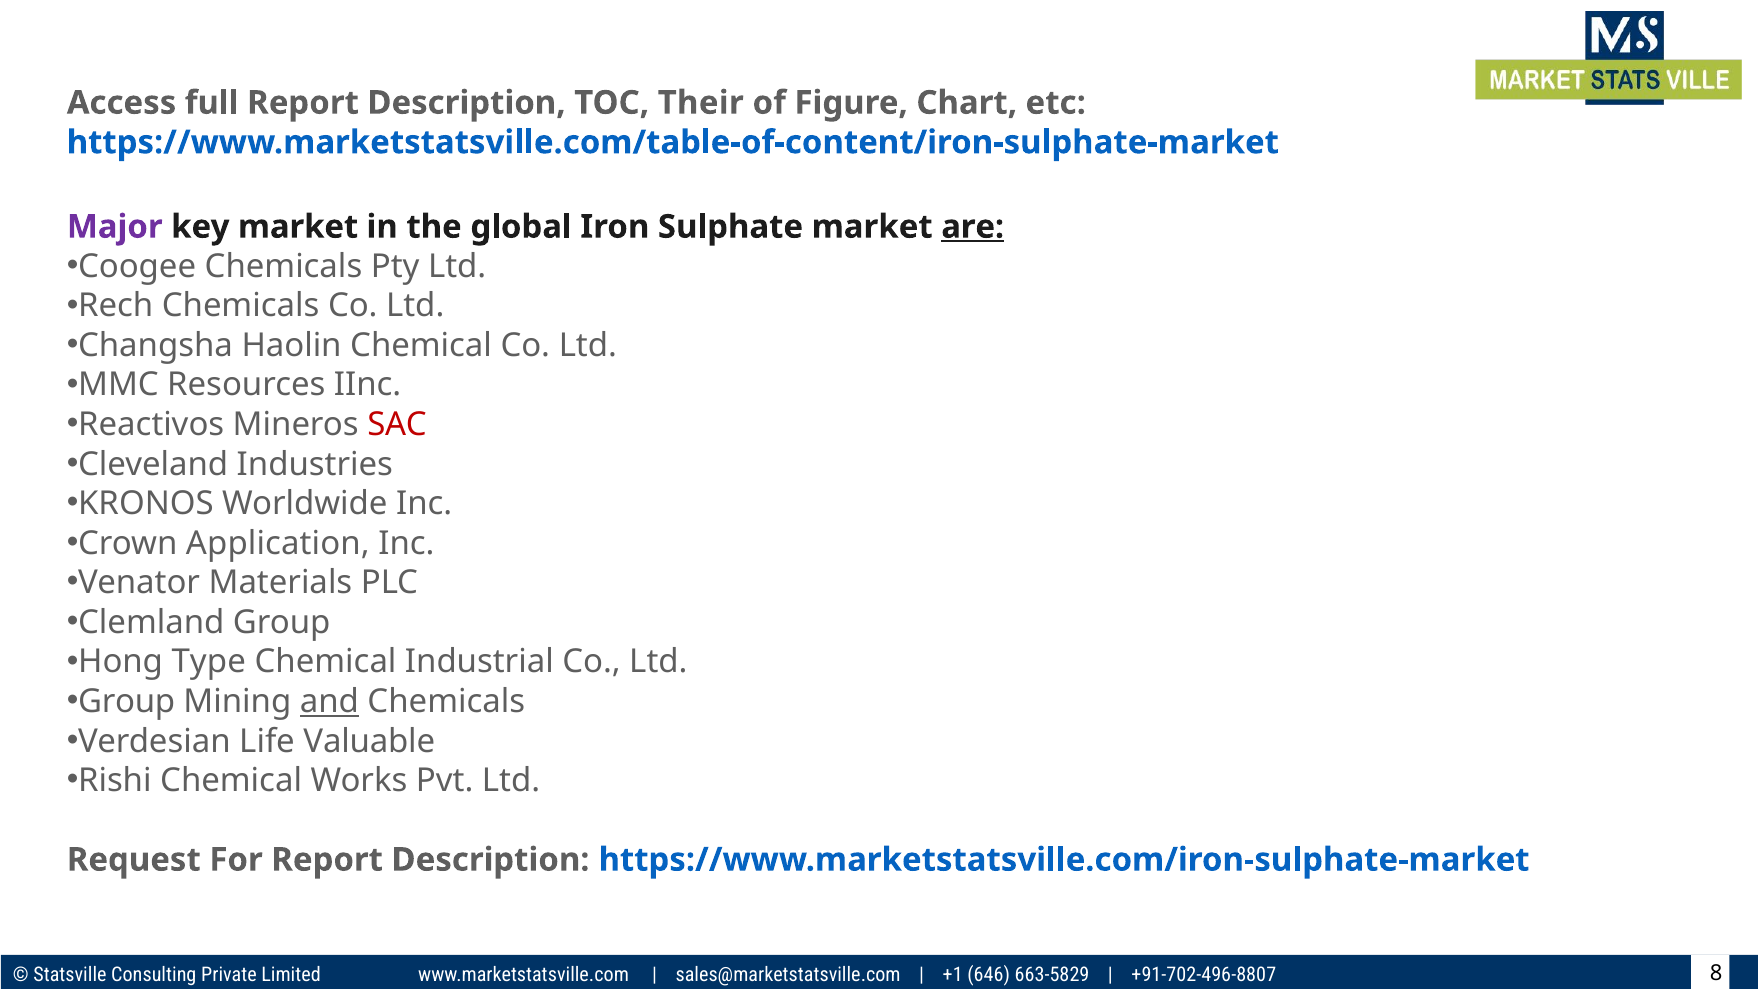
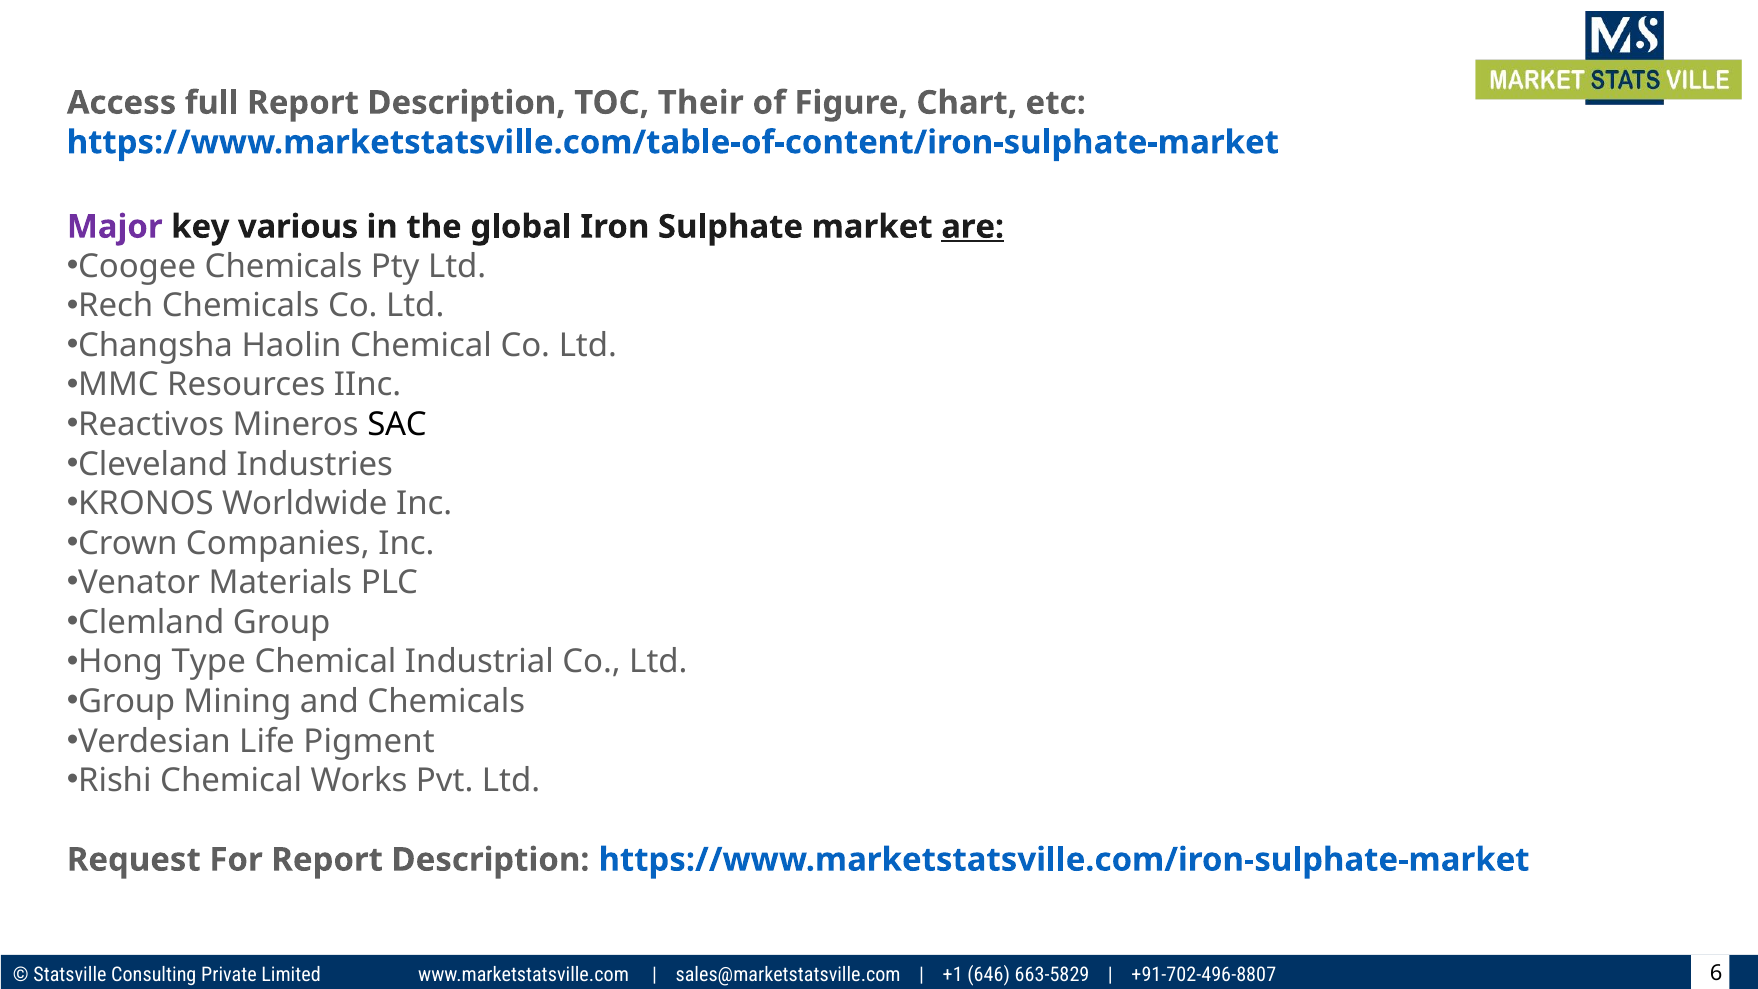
key market: market -> various (298, 227)
SAC colour: red -> black (397, 425)
Application: Application -> Companies (278, 543)
and underline: present -> none (329, 701)
Valuable: Valuable -> Pigment (369, 741)
8: 8 -> 6 (1716, 973)
